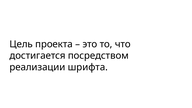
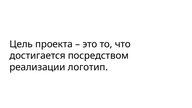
шрифта: шрифта -> логотип (88, 67)
